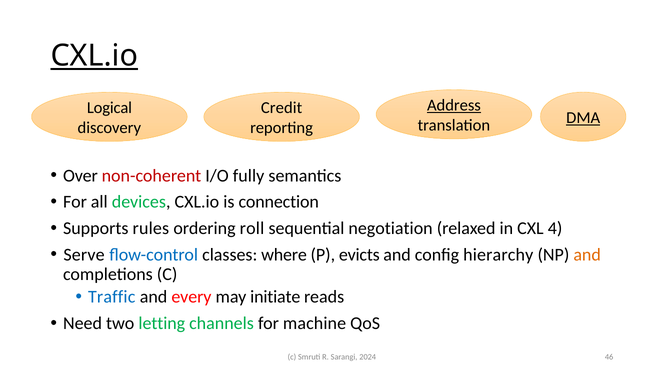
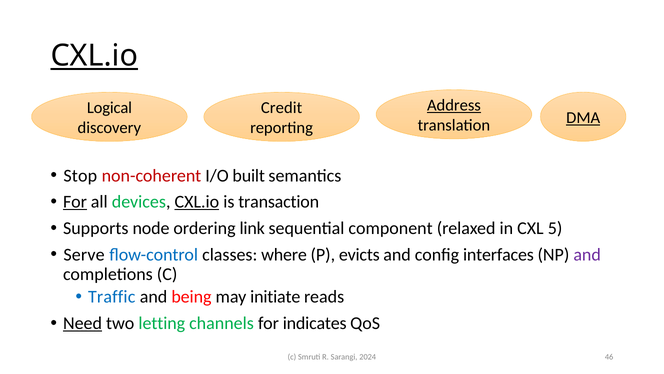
Over: Over -> Stop (80, 175)
fully: fully -> built (249, 175)
For underline: none -> present (75, 202)
CXL.io underline: none -> present (197, 202)
connection: connection -> transaction (279, 202)
rules: rules -> node (151, 228)
roll: roll -> link (252, 228)
negotiation: negotiation -> component (391, 228)
4: 4 -> 5 (555, 228)
hierarchy: hierarchy -> interfaces (498, 254)
and colour: orange -> purple (587, 254)
every: every -> being (191, 297)
Need underline: none -> present (83, 323)
machine: machine -> indicates (315, 323)
